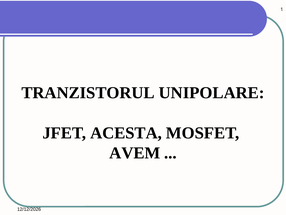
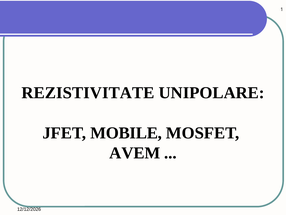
TRANZISTORUL: TRANZISTORUL -> REZISTIVITATE (88, 93)
ACESTA: ACESTA -> MOBILE (126, 133)
